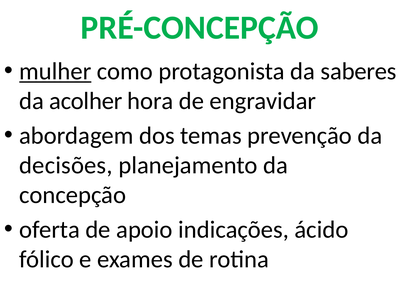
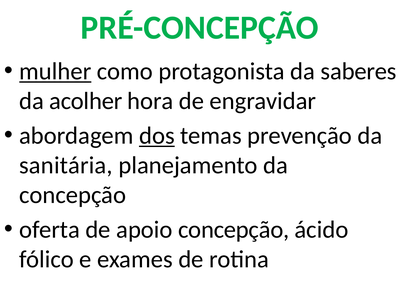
dos underline: none -> present (157, 136)
decisões: decisões -> sanitária (66, 165)
apoio indicações: indicações -> concepção (234, 230)
